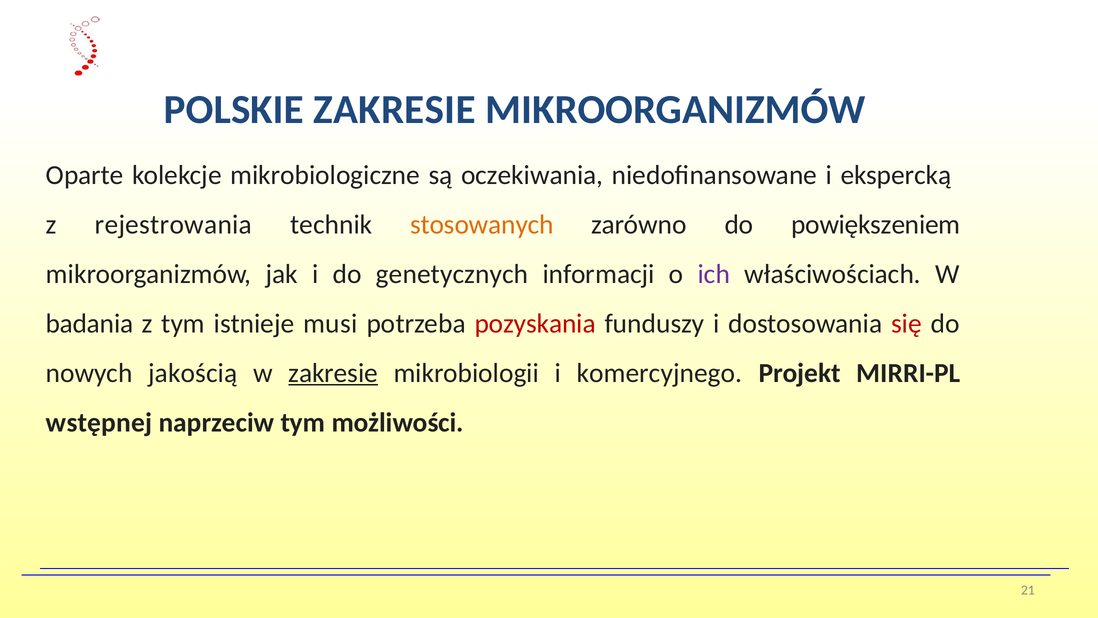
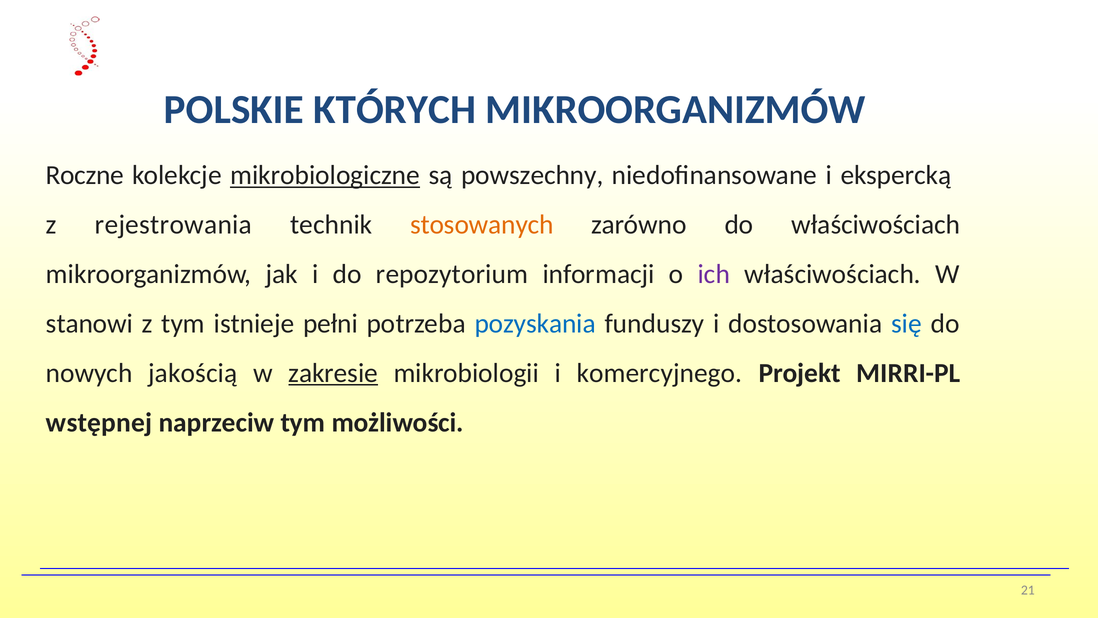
POLSKIE ZAKRESIE: ZAKRESIE -> KTÓRYCH (395, 110)
Oparte: Oparte -> Roczne (85, 175)
mikrobiologiczne underline: none -> present (325, 175)
oczekiwania: oczekiwania -> powszechny (532, 175)
do powiększeniem: powiększeniem -> właściwościach (876, 225)
genetycznych: genetycznych -> repozytorium (452, 274)
badania: badania -> stanowi (89, 323)
musi: musi -> pełni (331, 323)
pozyskania colour: red -> blue (535, 323)
się colour: red -> blue (907, 323)
